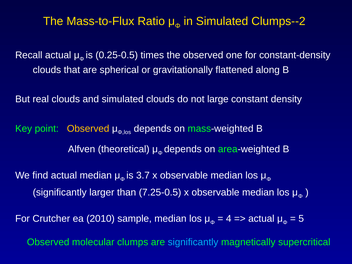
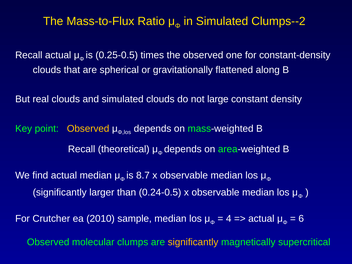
Alfven: Alfven -> Recall (82, 149)
3.7: 3.7 -> 8.7 (143, 175)
7.25-0.5: 7.25-0.5 -> 0.24-0.5 (160, 192)
5: 5 -> 6 (301, 219)
significantly colour: light blue -> yellow (193, 242)
